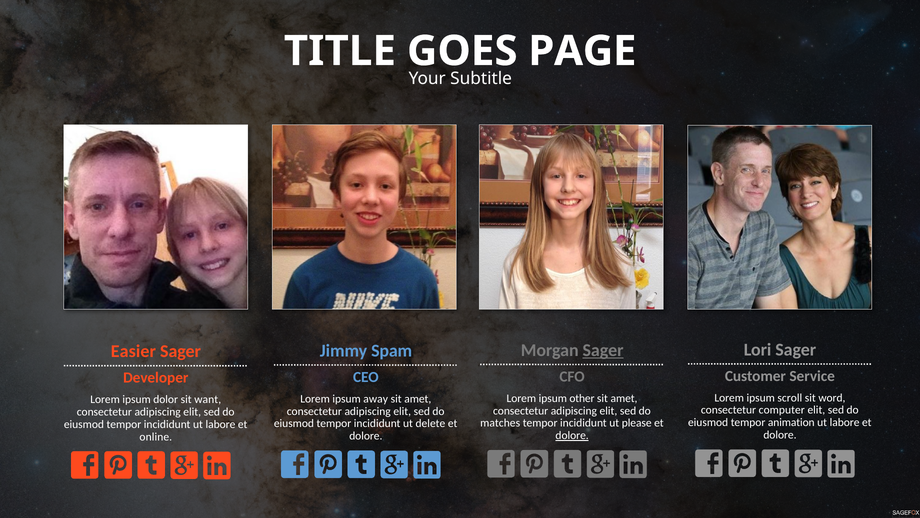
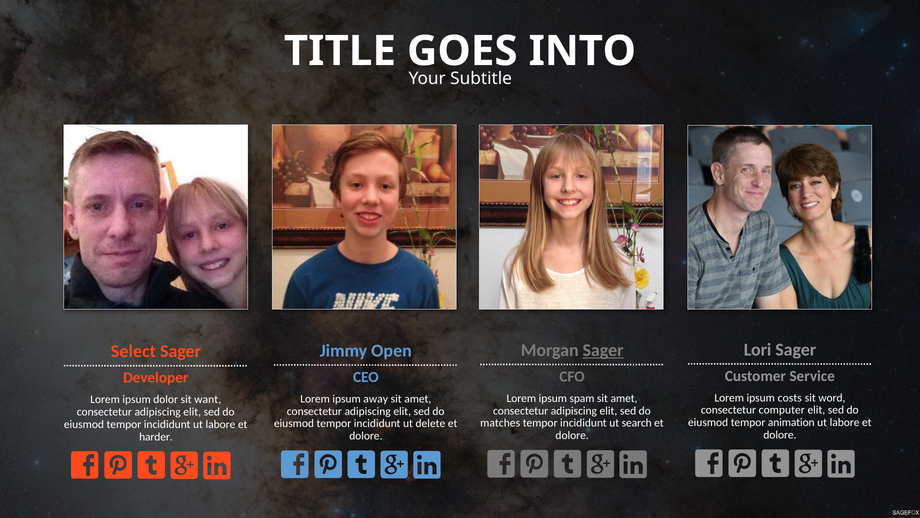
PAGE: PAGE -> INTO (582, 51)
Spam: Spam -> Open (392, 350)
Easier: Easier -> Select (133, 351)
scroll: scroll -> costs (790, 397)
other: other -> spam (582, 398)
please: please -> search (637, 423)
dolore underline: present -> none (572, 435)
online: online -> harder (156, 436)
